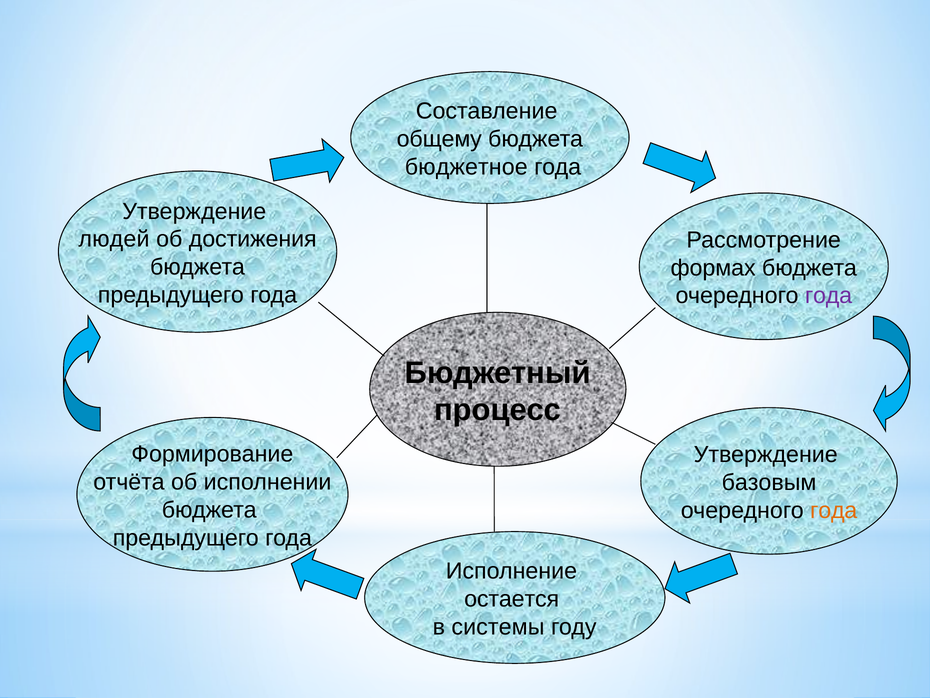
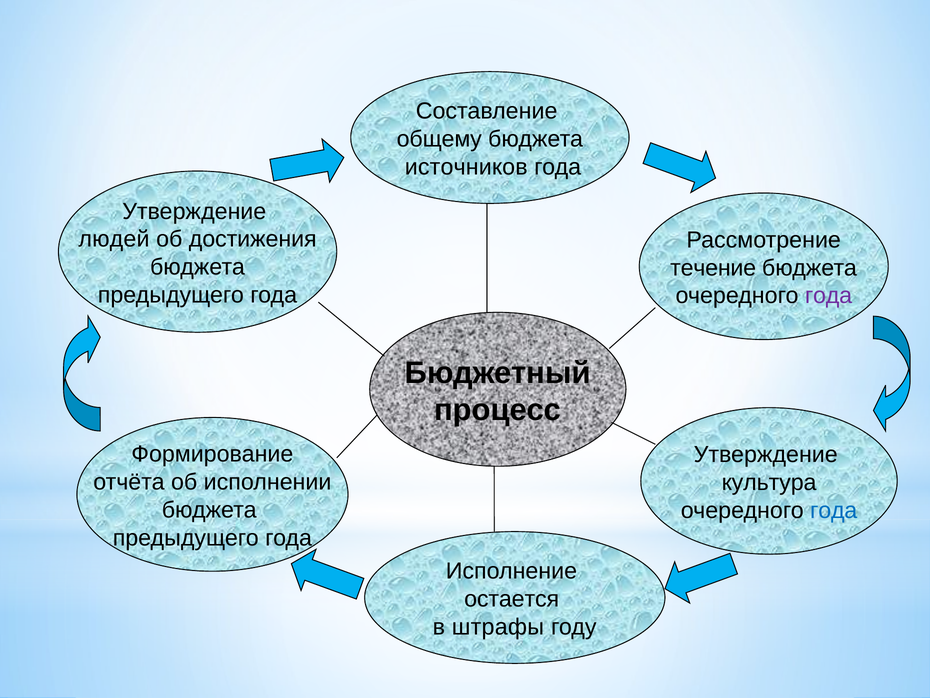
бюджетное: бюджетное -> источников (466, 167)
формах: формах -> течение (713, 268)
базовым: базовым -> культура (769, 482)
года colour: orange -> blue (834, 510)
системы: системы -> штрафы (498, 627)
